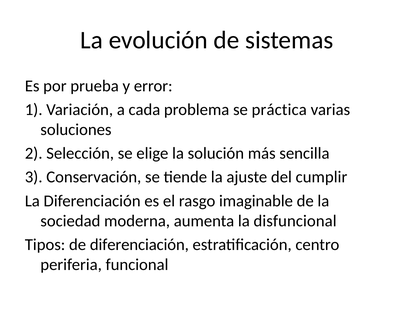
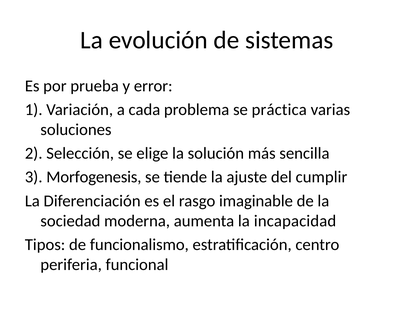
Conservación: Conservación -> Morfogenesis (94, 177)
disfuncional: disfuncional -> incapacidad (295, 221)
de diferenciación: diferenciación -> funcionalismo (139, 244)
